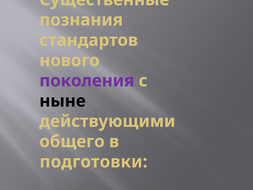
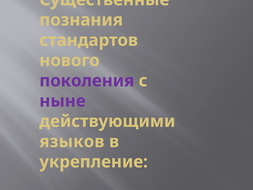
ныне colour: black -> purple (63, 101)
общего: общего -> языков (72, 141)
подготовки: подготовки -> укрепление (94, 162)
